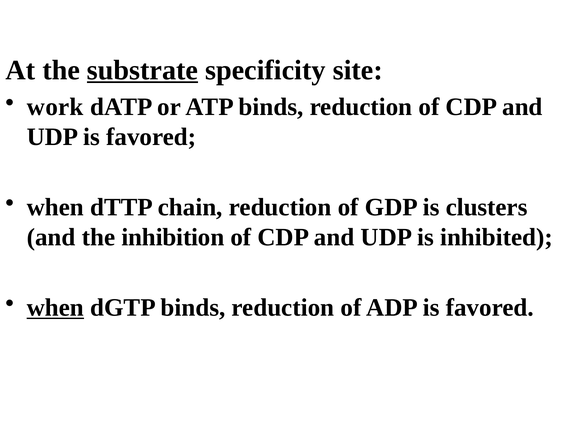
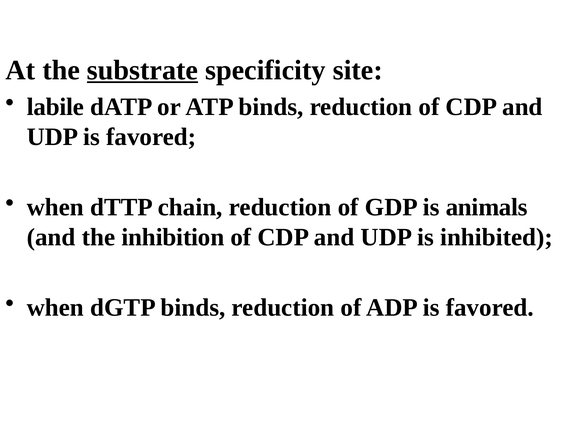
work: work -> labile (55, 107)
clusters: clusters -> animals (487, 207)
when underline: present -> none (55, 308)
